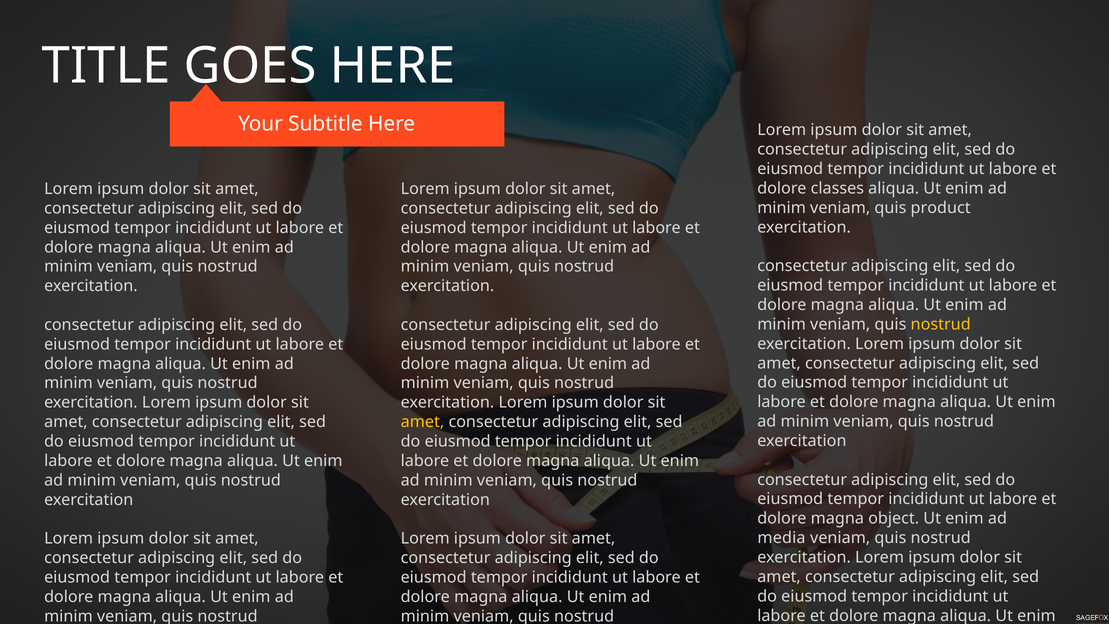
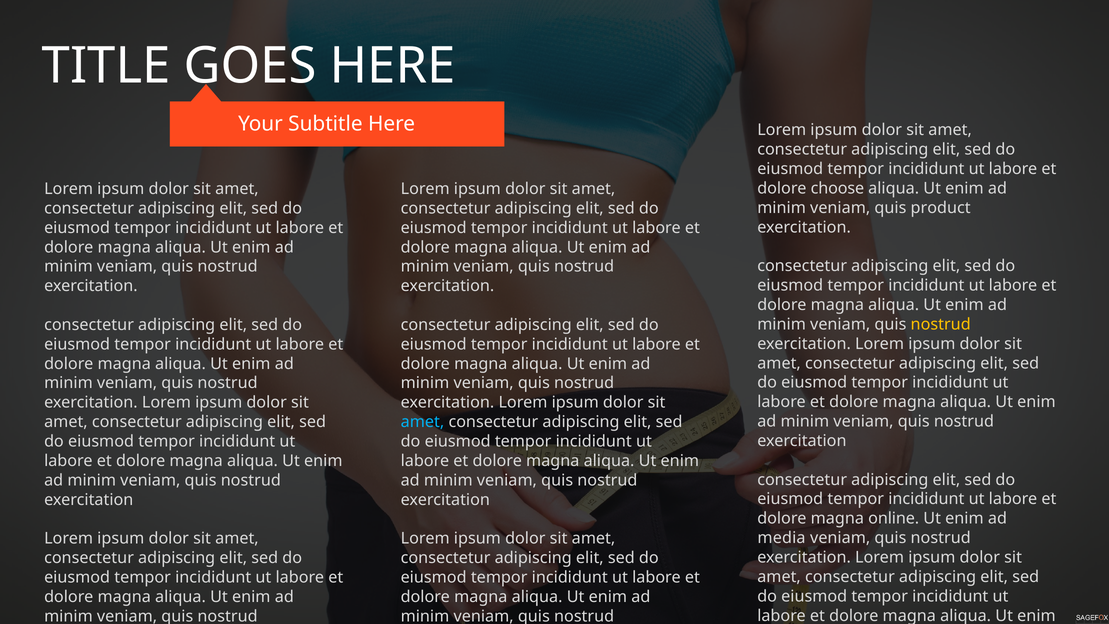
classes: classes -> choose (837, 188)
amet colour: yellow -> light blue (422, 422)
object: object -> online (894, 518)
